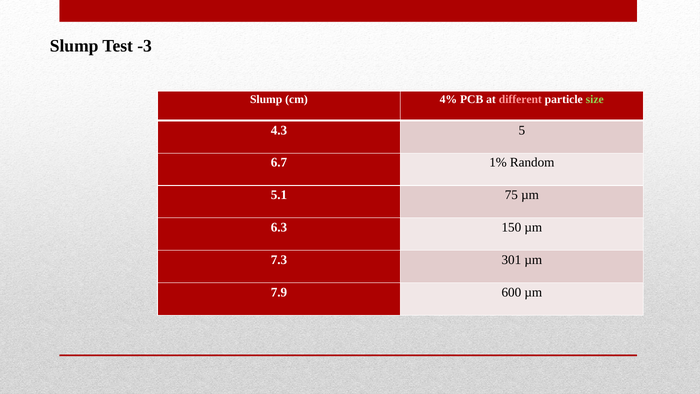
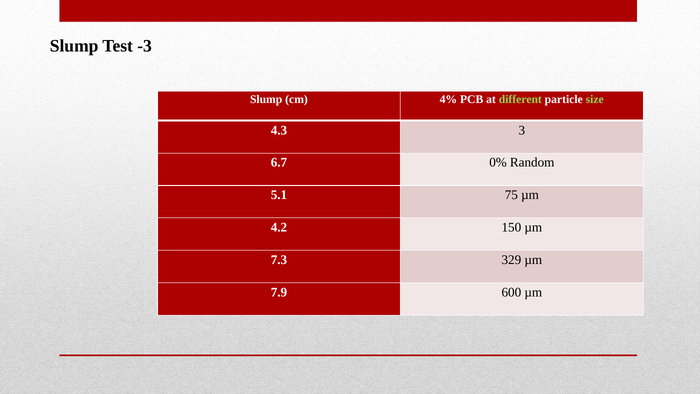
different colour: pink -> light green (520, 99)
4.3 5: 5 -> 3 (522, 130)
1%: 1% -> 0% (498, 163)
6.3: 6.3 -> 4.2 (279, 227)
301: 301 -> 329 (511, 260)
